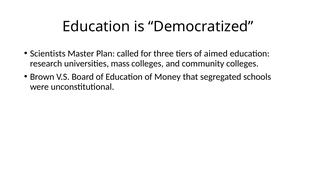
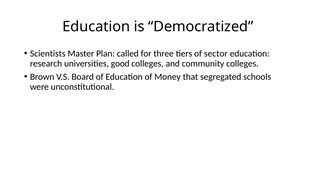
aimed: aimed -> sector (216, 53)
mass: mass -> good (120, 63)
